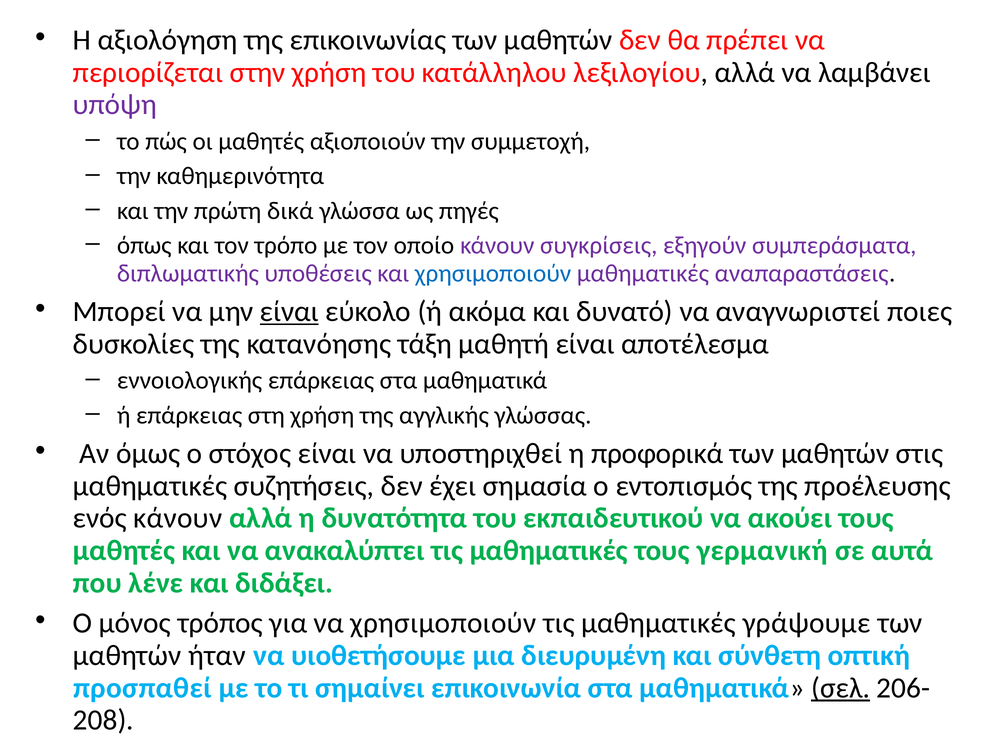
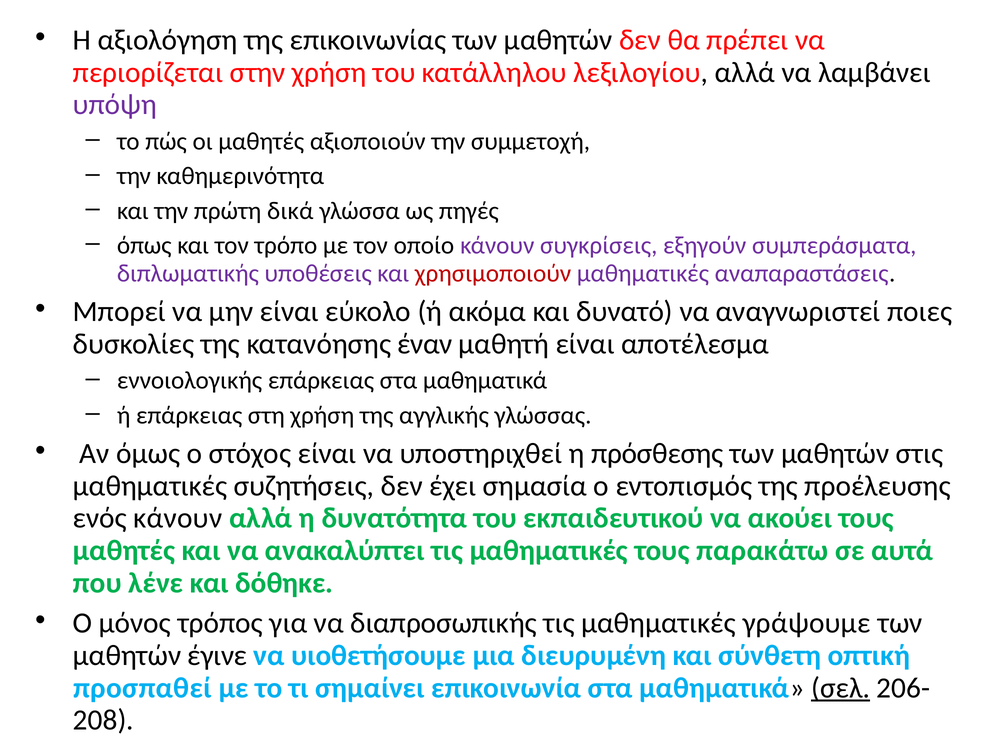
χρησιμοποιούν colour: blue -> red (493, 273)
είναι underline: present -> none (289, 311)
τάξη: τάξη -> έναν (425, 344)
προφορικά: προφορικά -> πρόσθεσης (657, 453)
γερμανική: γερμανική -> παρακάτω (762, 550)
διδάξει: διδάξει -> δόθηκε (284, 583)
να χρησιμοποιούν: χρησιμοποιούν -> διαπροσωπικής (444, 623)
ήταν: ήταν -> έγινε (217, 655)
